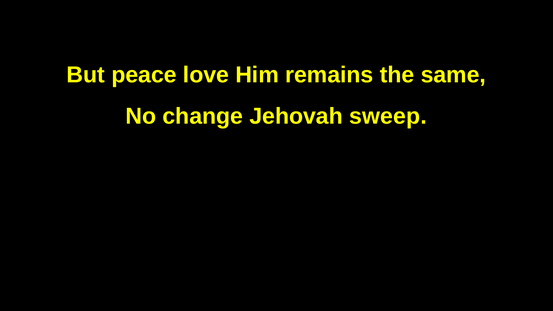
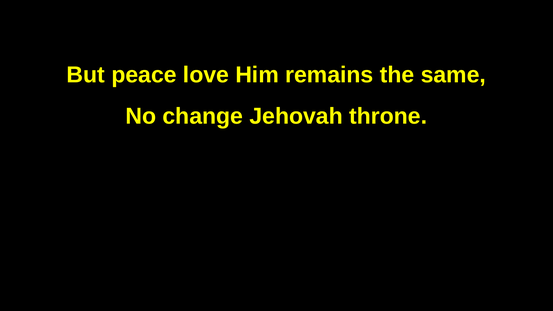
sweep: sweep -> throne (388, 116)
